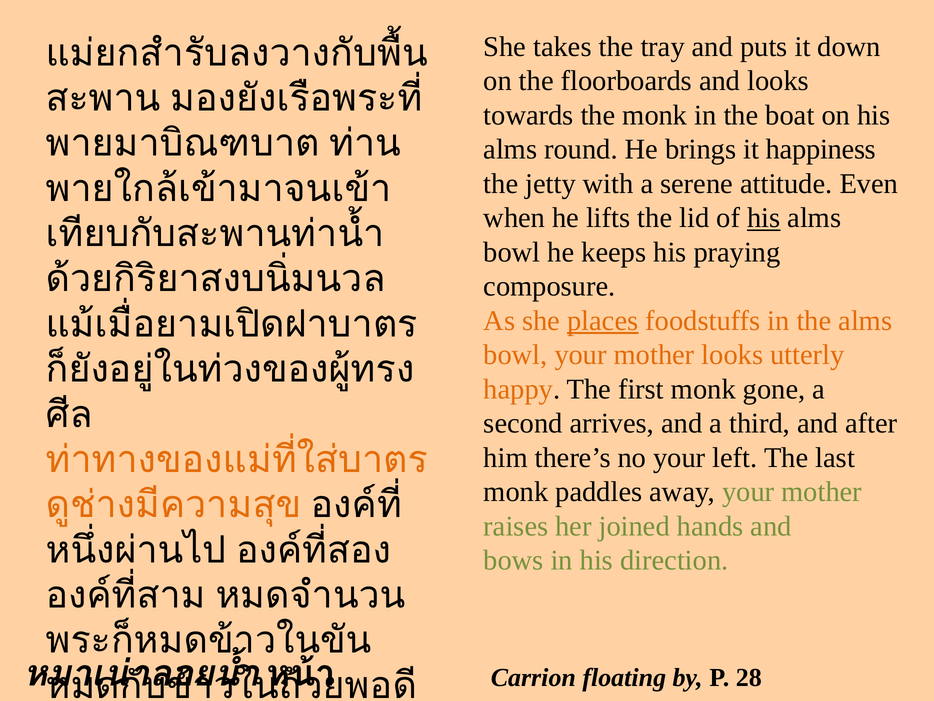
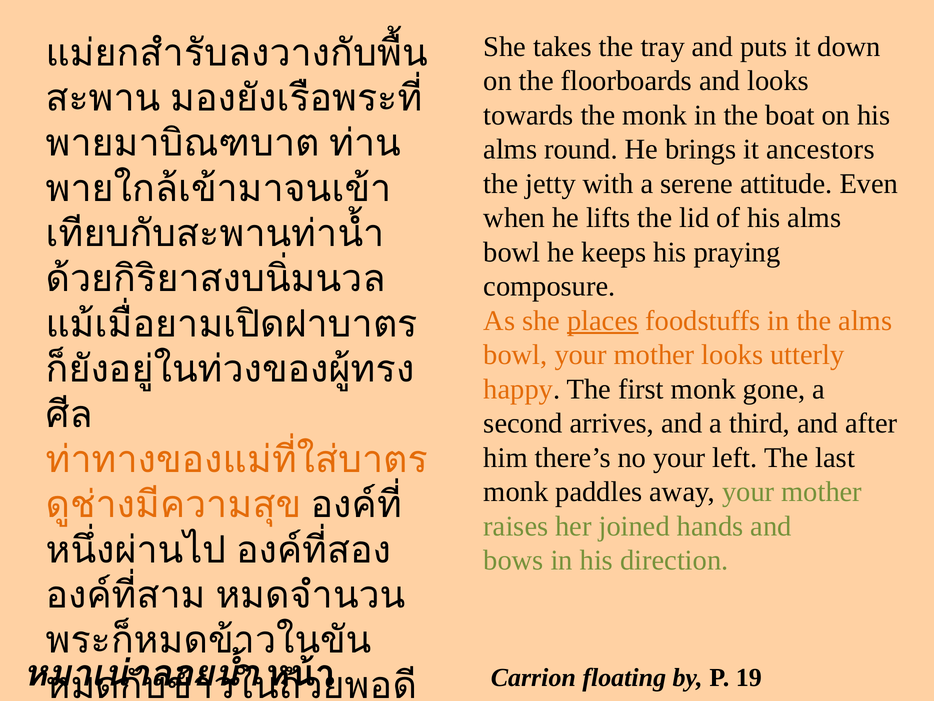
happiness: happiness -> ancestors (821, 149)
his underline: present -> none (764, 218)
28: 28 -> 19 (749, 677)
